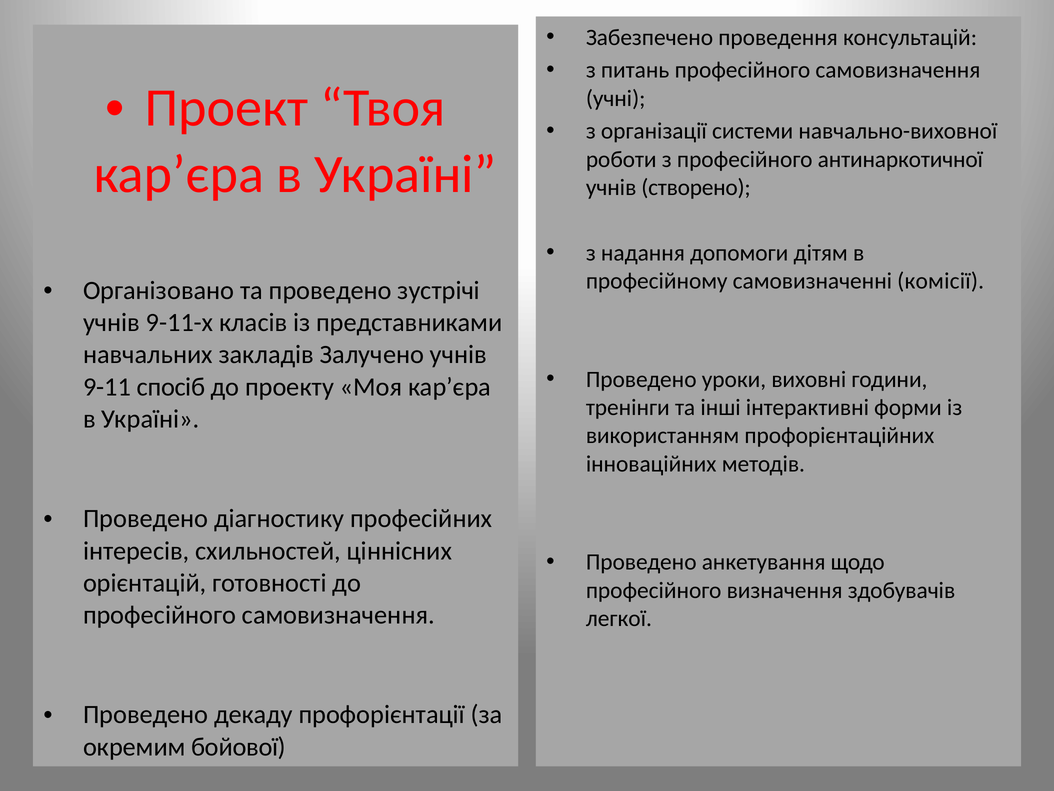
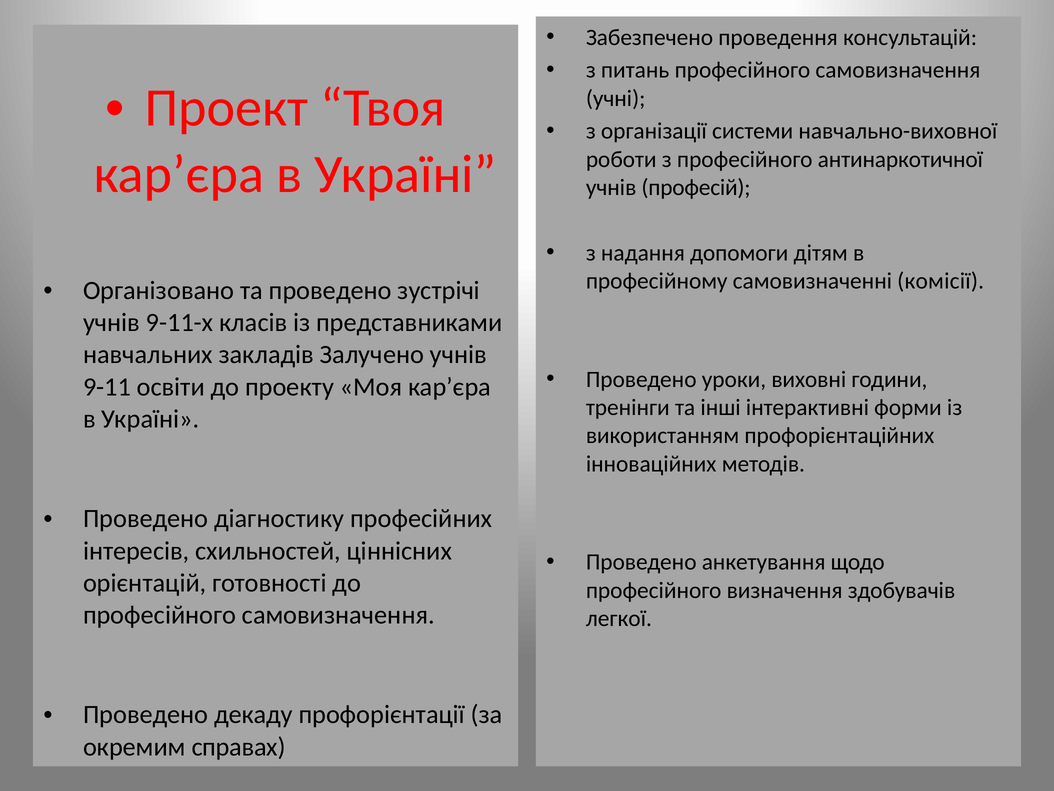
створено: створено -> професій (696, 187)
спосіб: спосіб -> освіти (171, 387)
бойової: бойової -> справах (239, 746)
